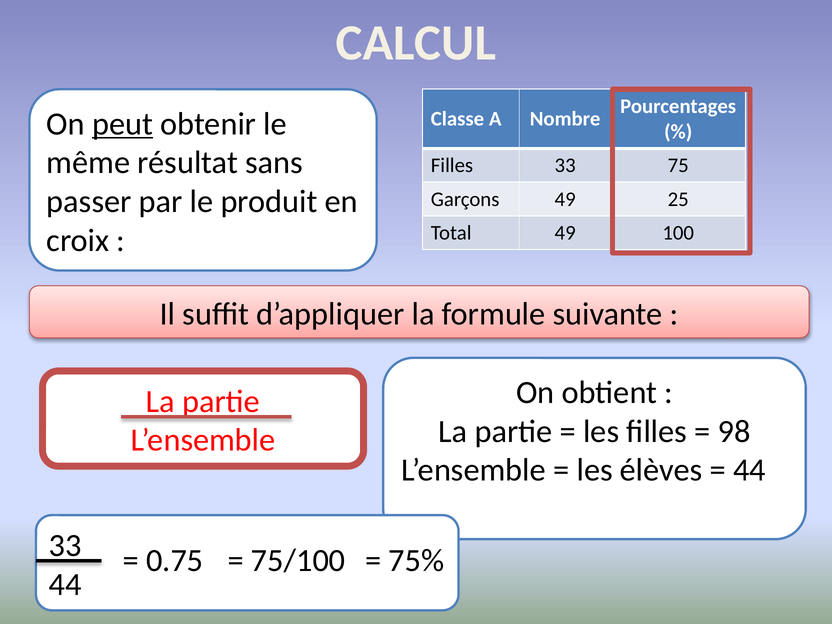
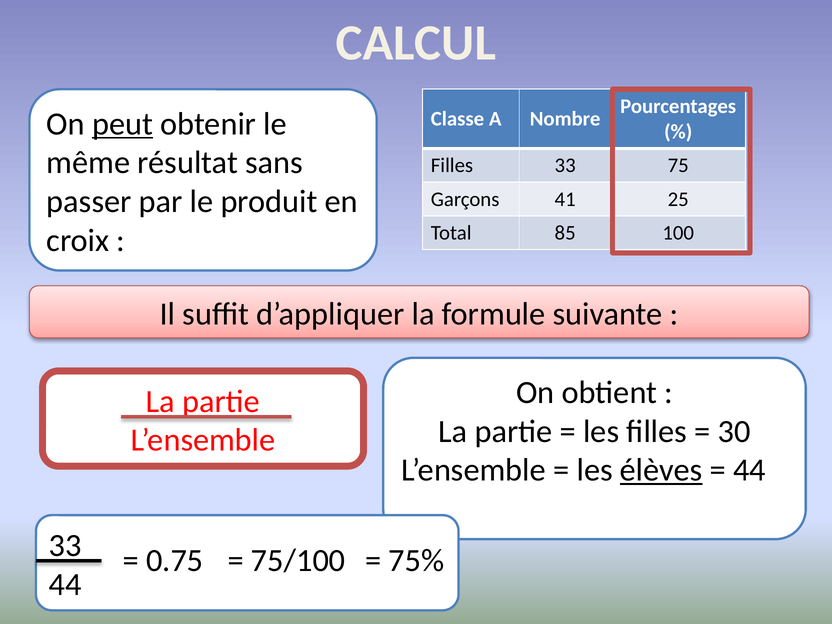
Garçons 49: 49 -> 41 (565, 199)
Total 49: 49 -> 85 (565, 233)
98: 98 -> 30 (734, 431)
élèves underline: none -> present (661, 470)
